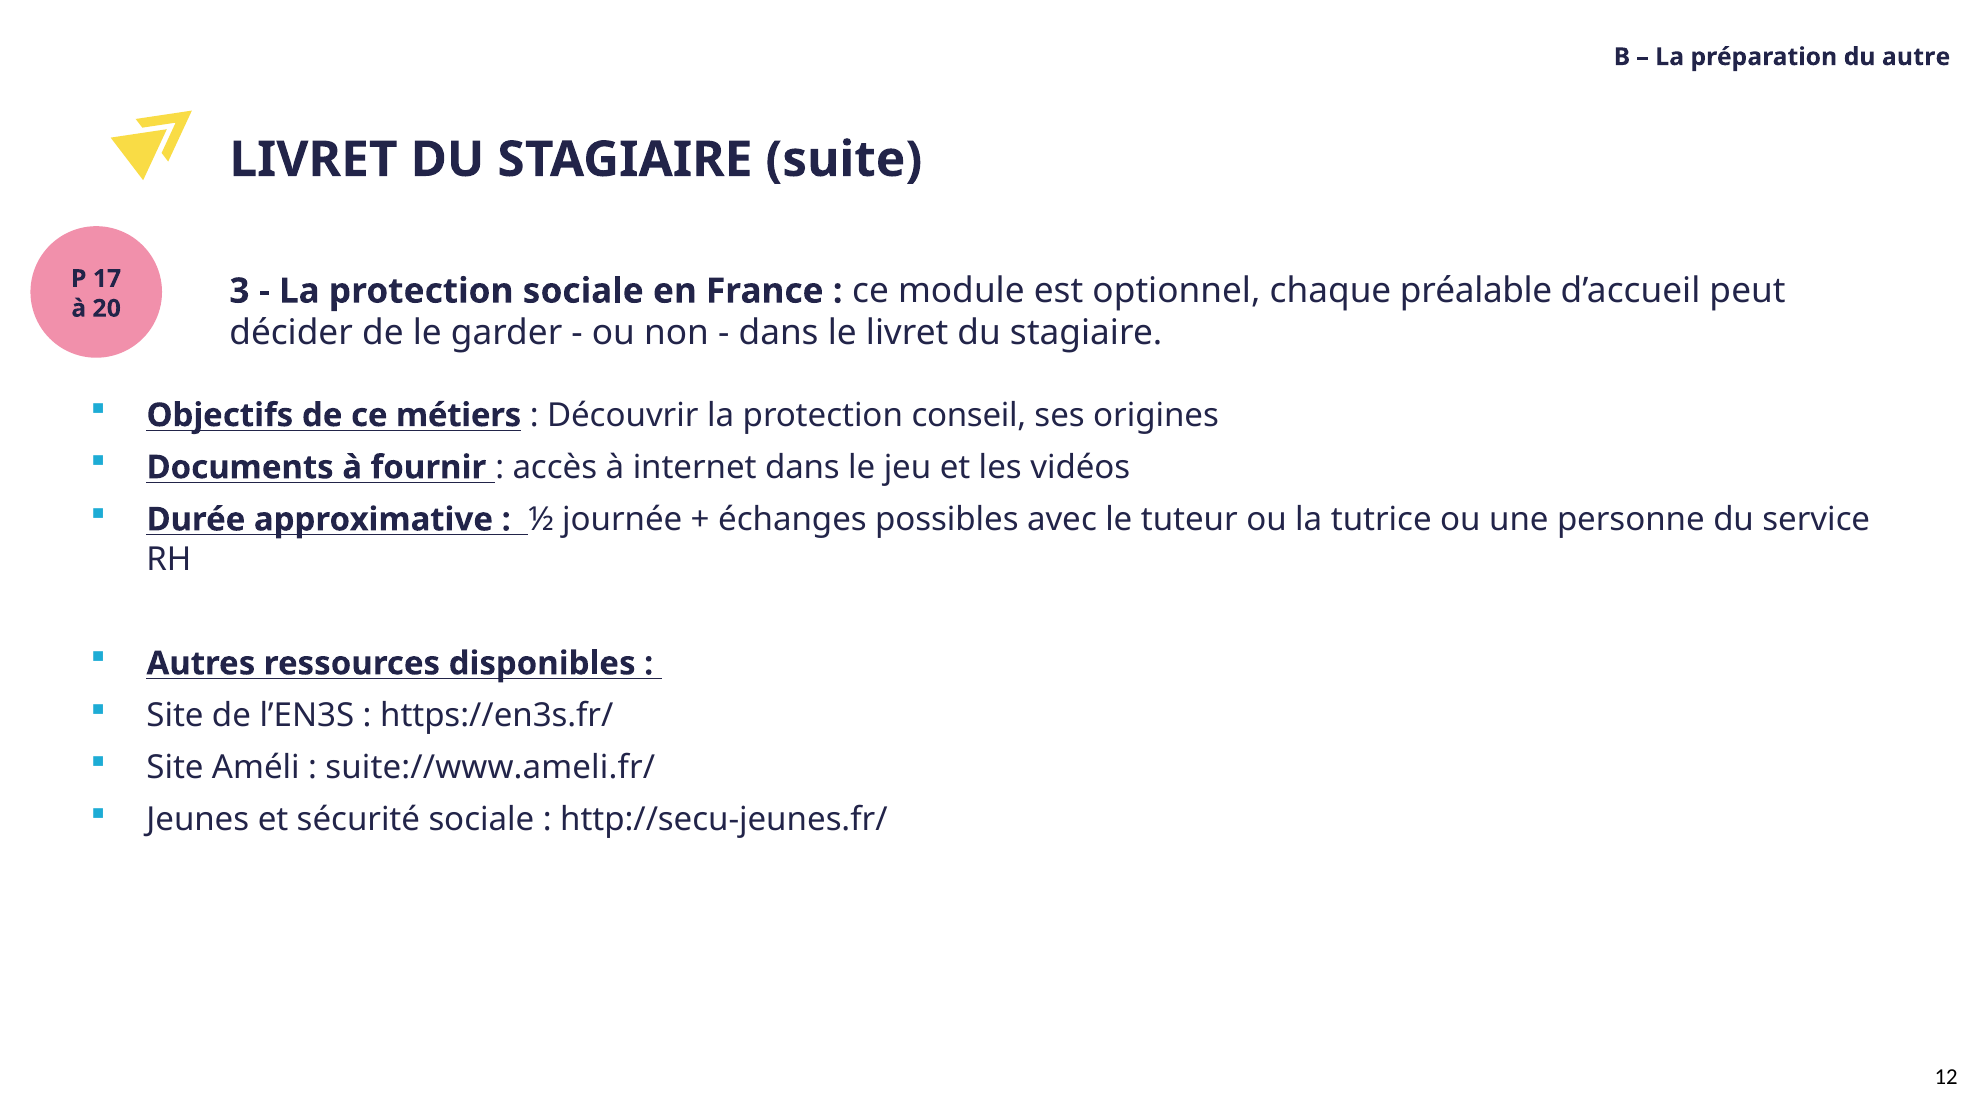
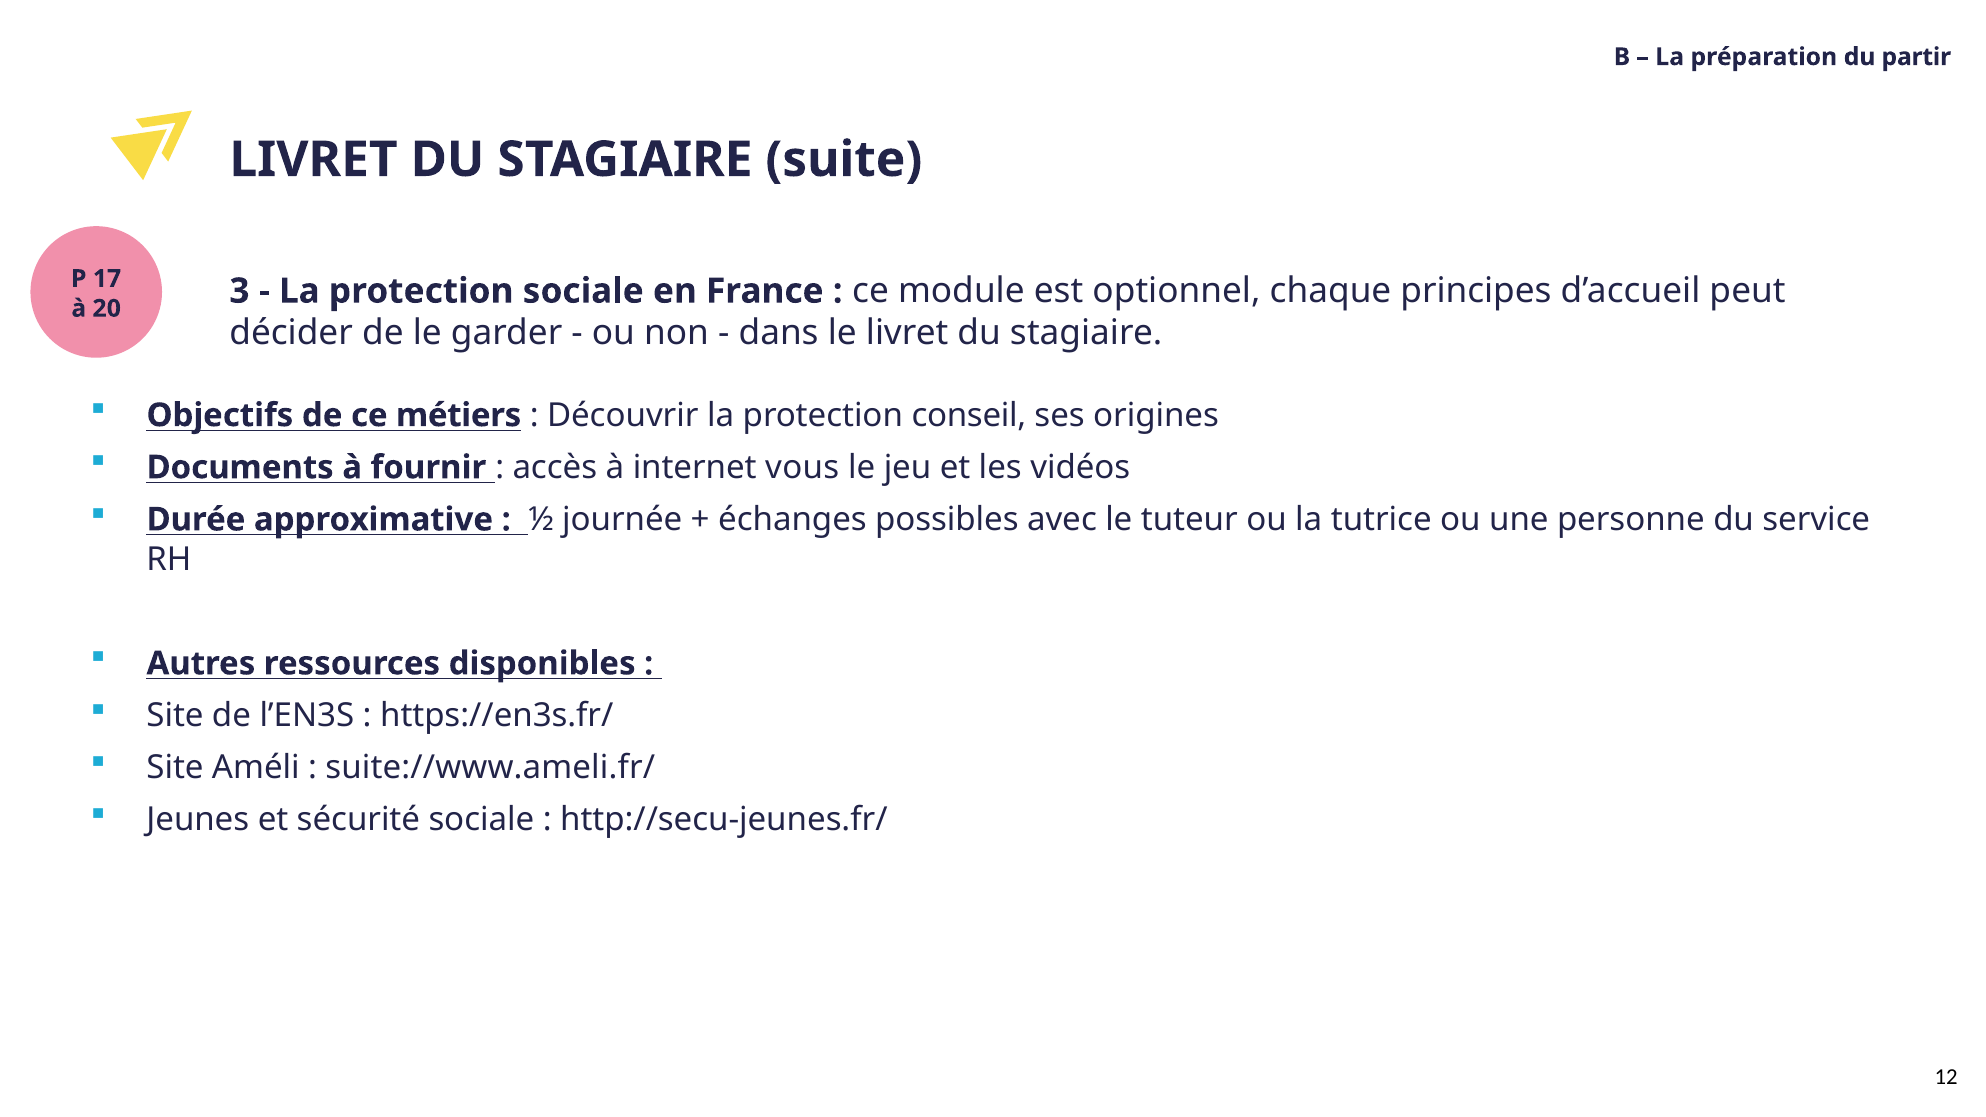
autre: autre -> partir (1916, 57)
préalable: préalable -> principes (1476, 291)
internet dans: dans -> vous (802, 467)
